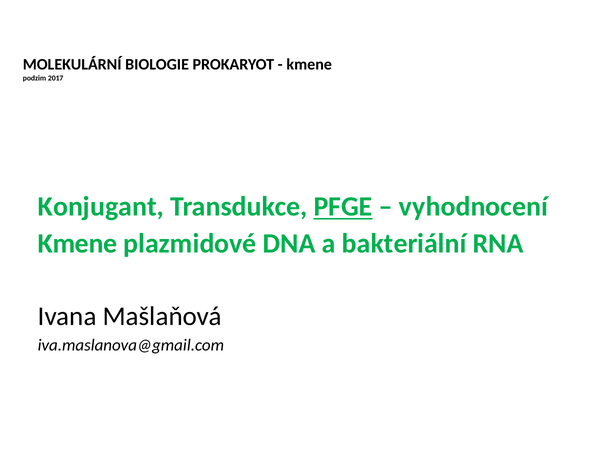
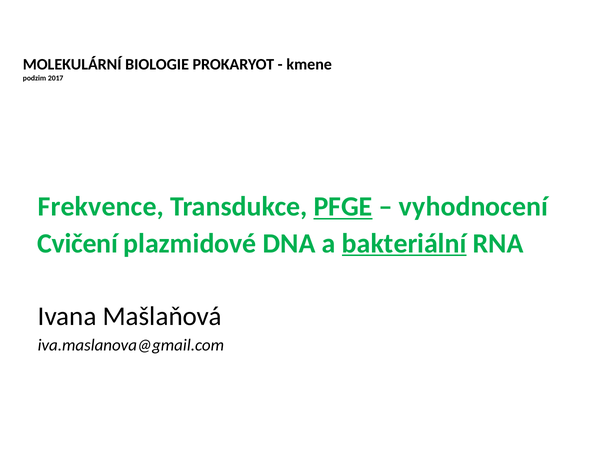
Konjugant: Konjugant -> Frekvence (101, 207)
Kmene: Kmene -> Cvičení (78, 244)
bakteriální underline: none -> present (404, 244)
